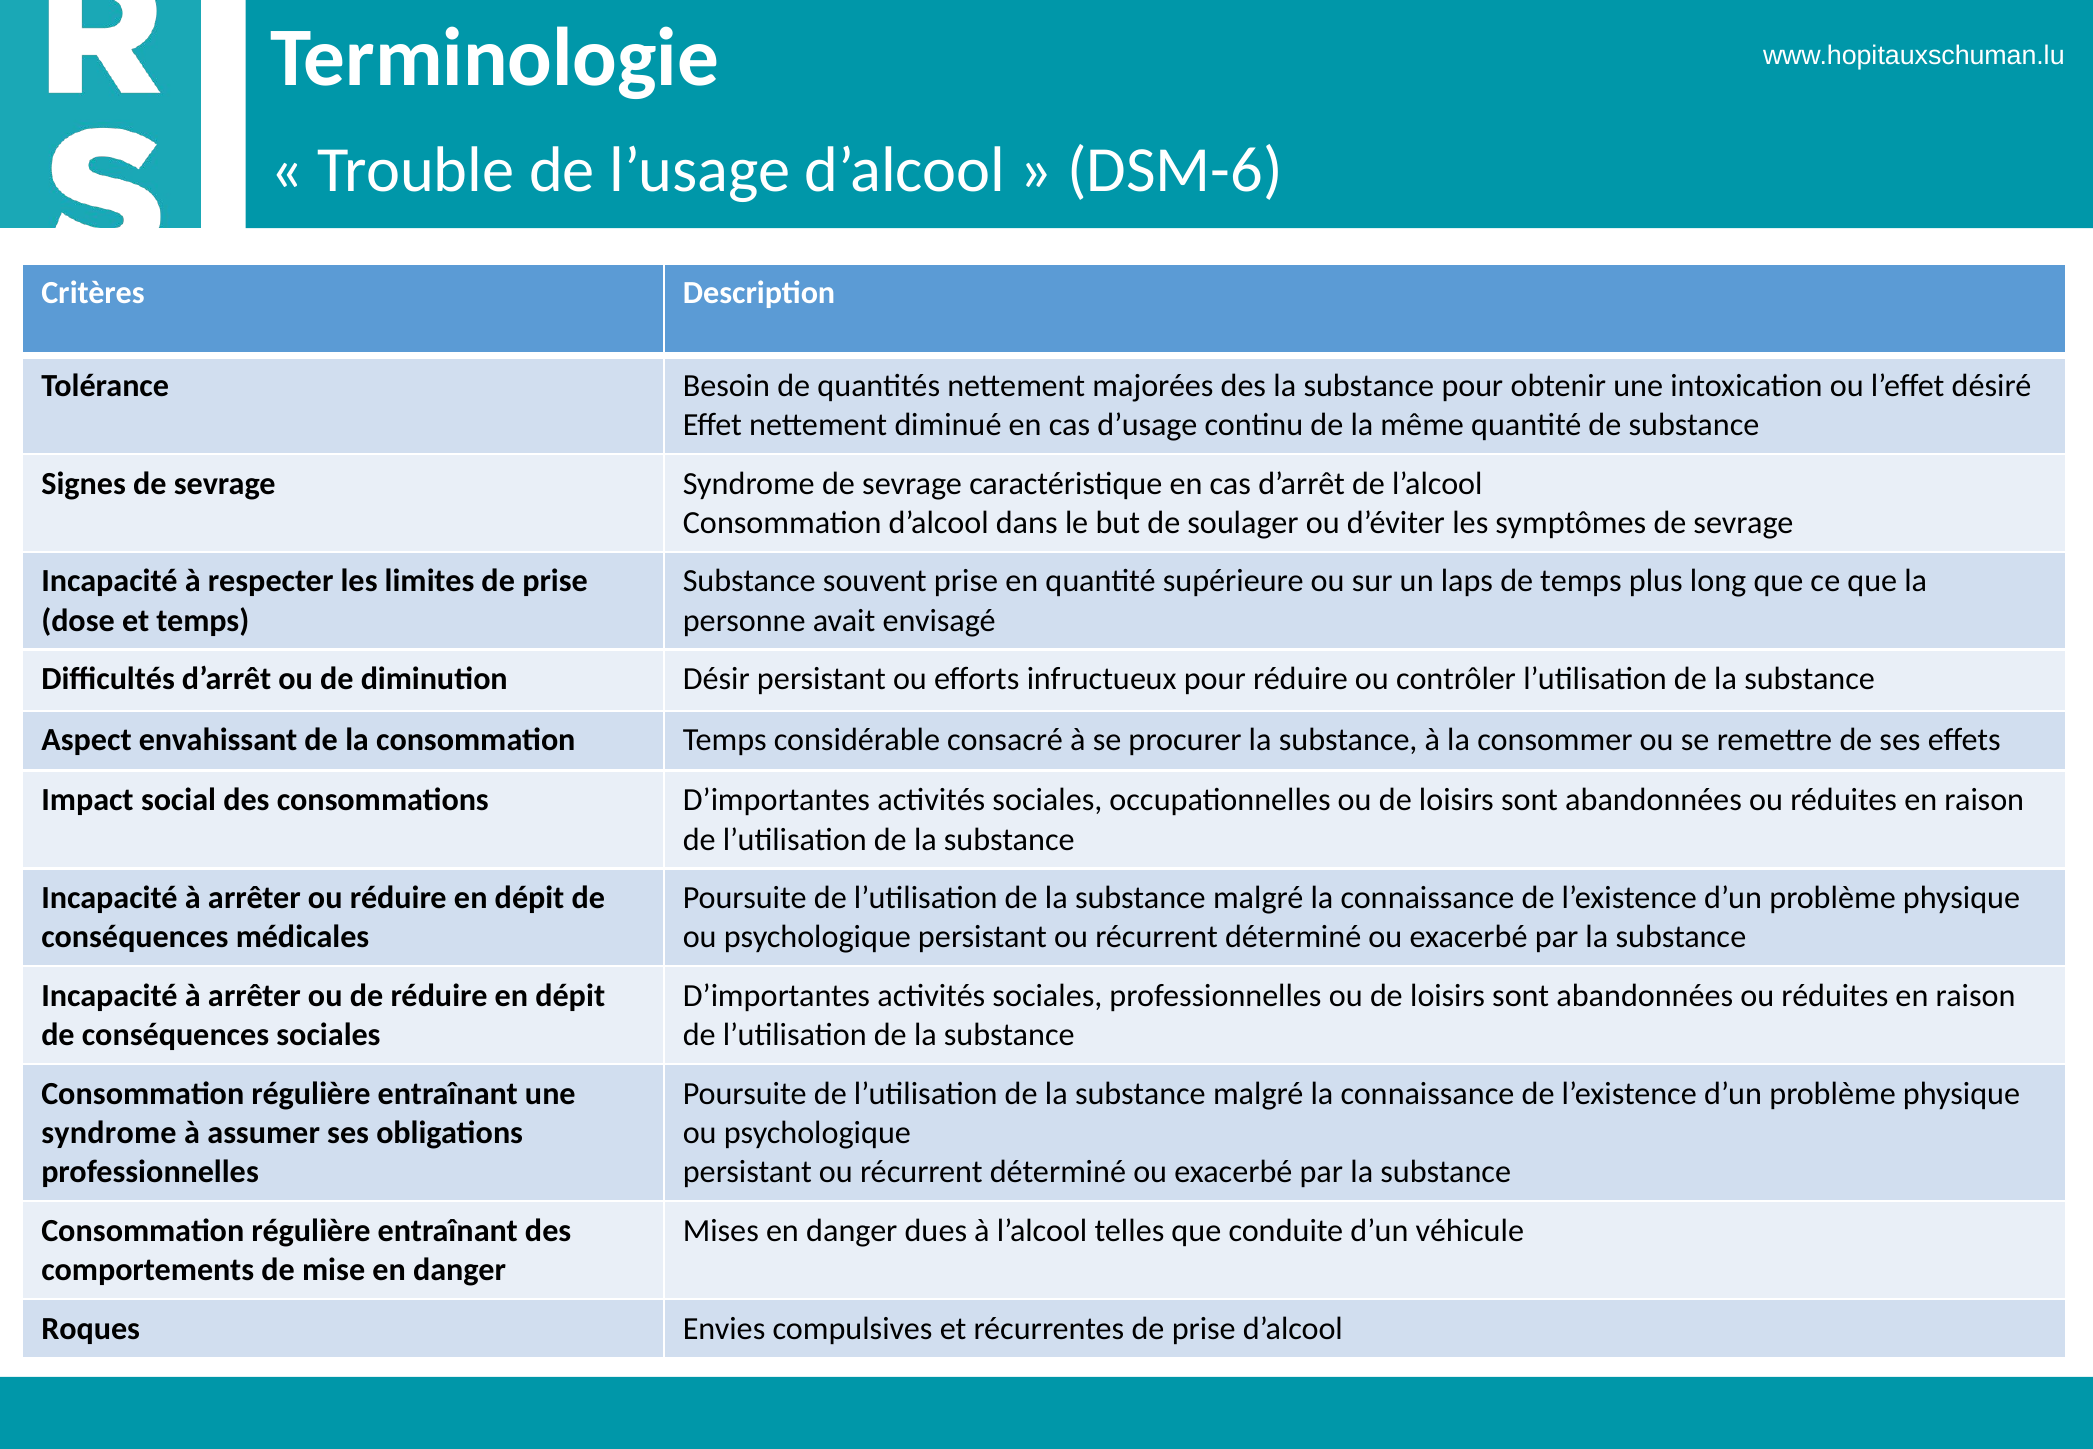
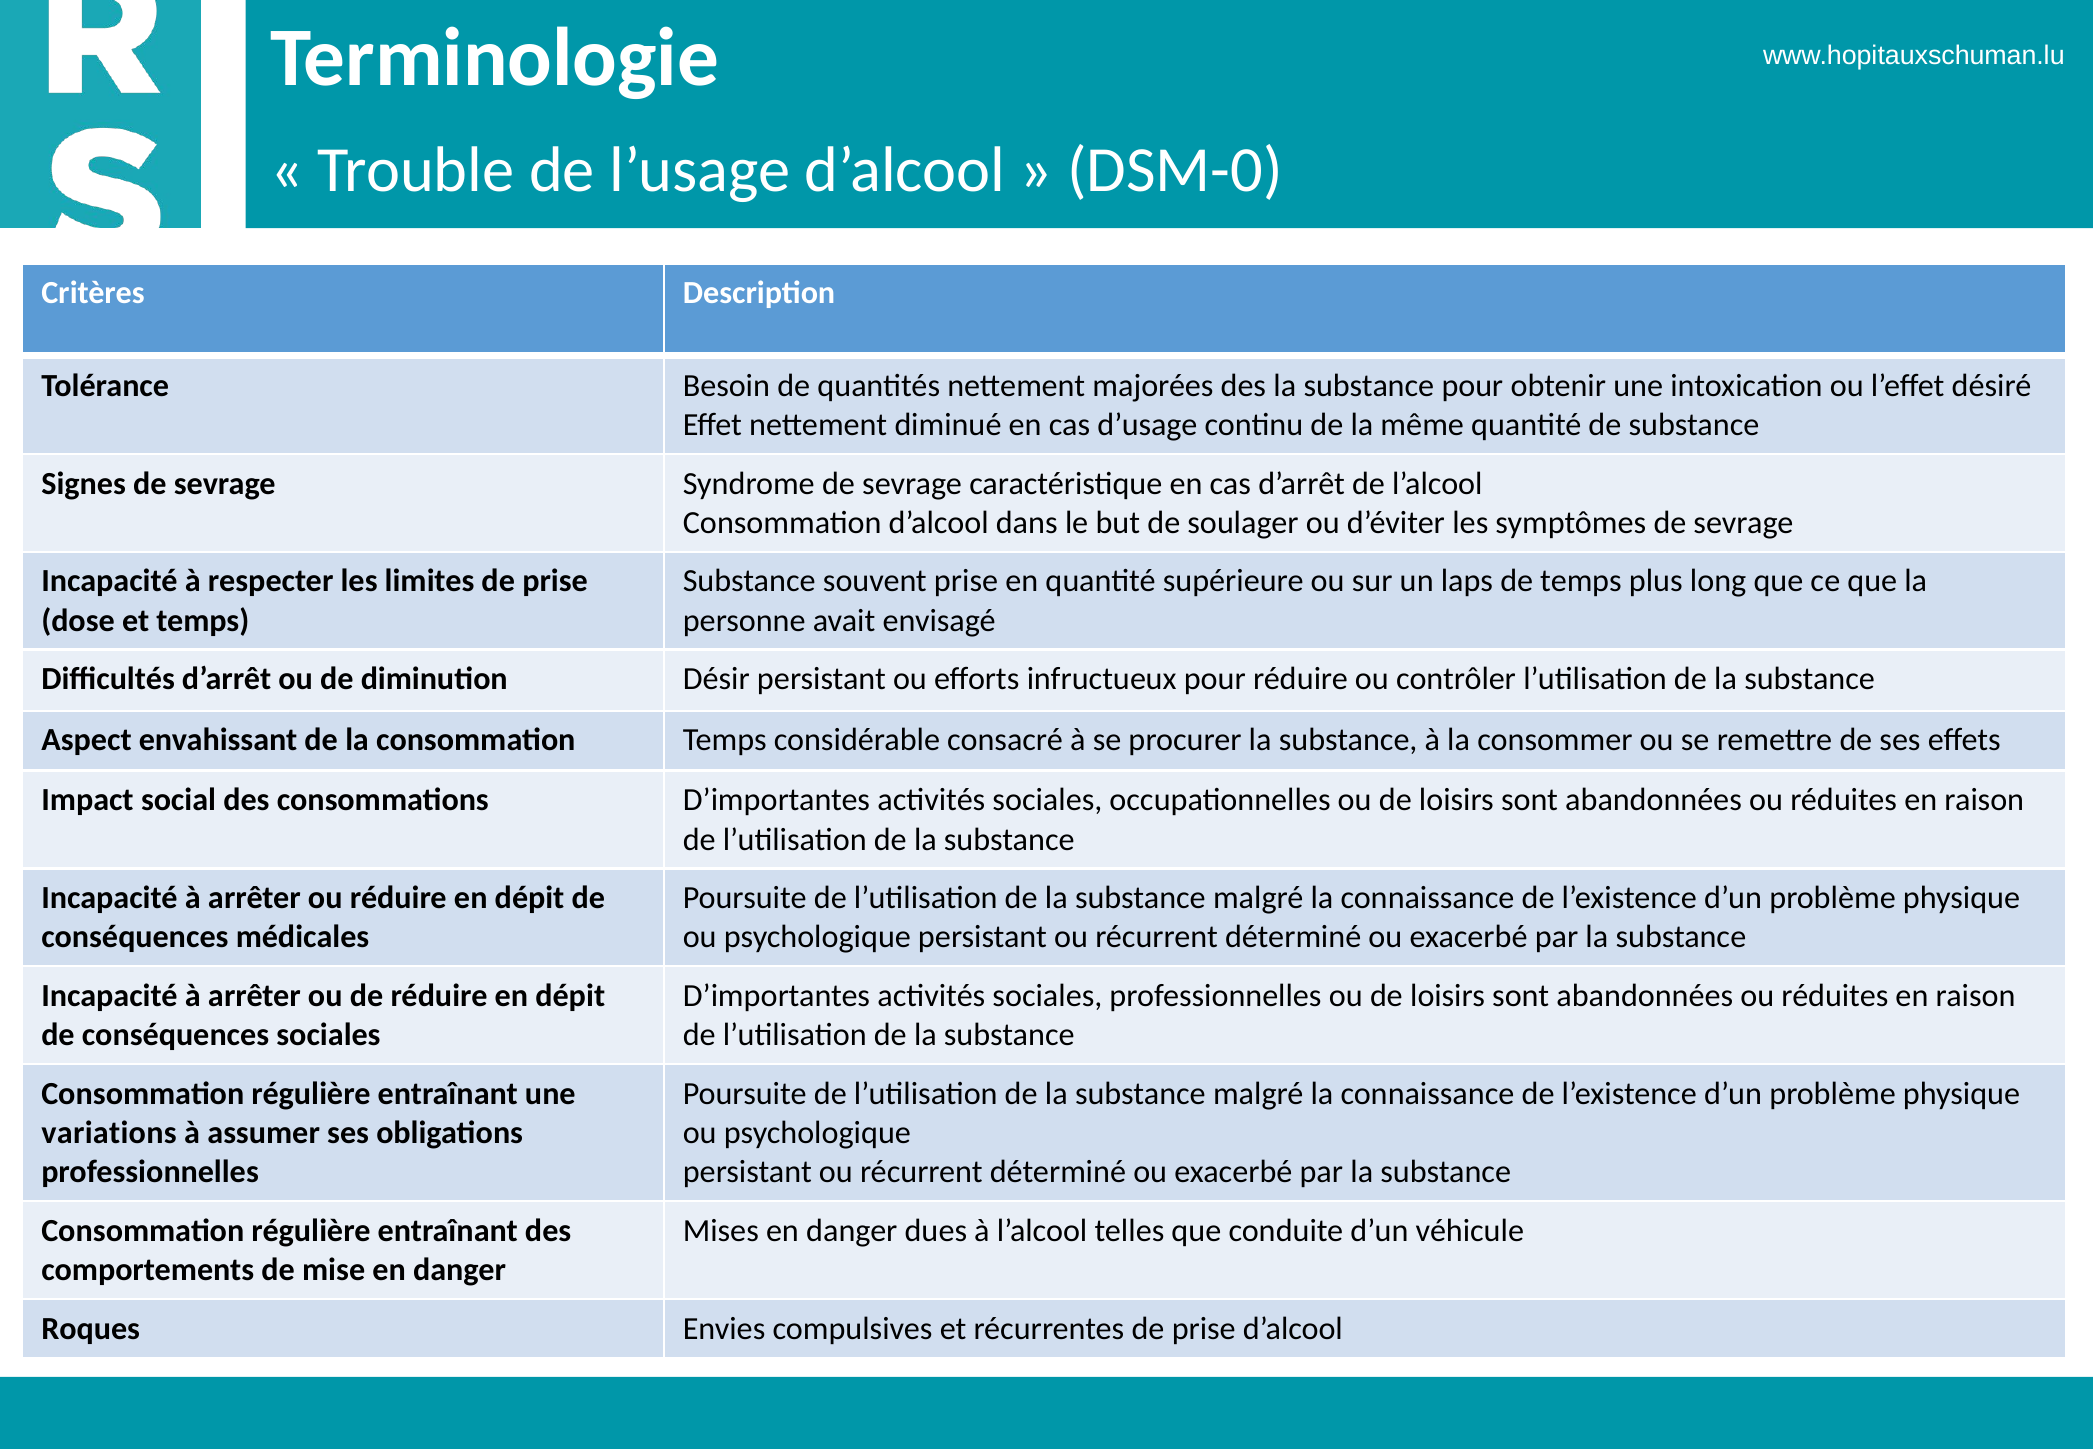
DSM-6: DSM-6 -> DSM-0 (1175, 171)
syndrome: syndrome -> variations (109, 1133)
